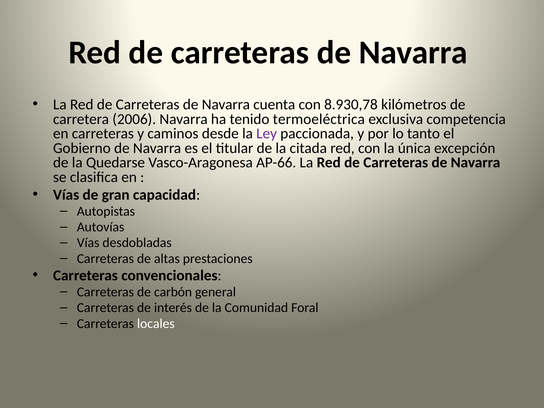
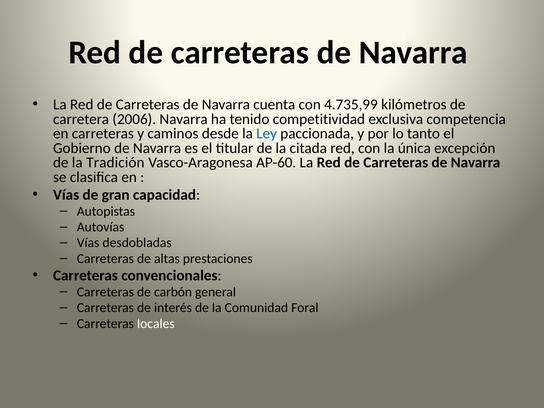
8.930,78: 8.930,78 -> 4.735,99 (351, 105)
termoeléctrica: termoeléctrica -> competitividad (319, 119)
Ley colour: purple -> blue (267, 134)
Quedarse: Quedarse -> Tradición (115, 163)
AP-66: AP-66 -> AP-60 (276, 163)
